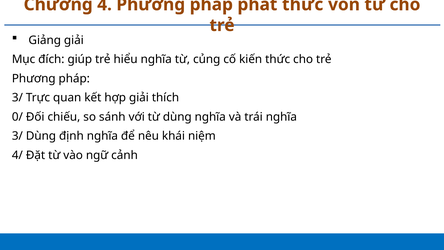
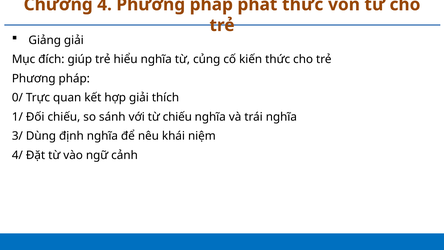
3/: 3/ -> 0/ (17, 98)
0/: 0/ -> 1/ (17, 117)
từ dùng: dùng -> chiếu (177, 117)
